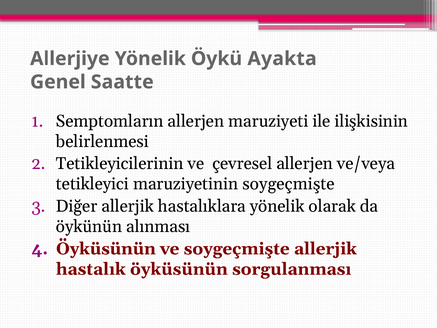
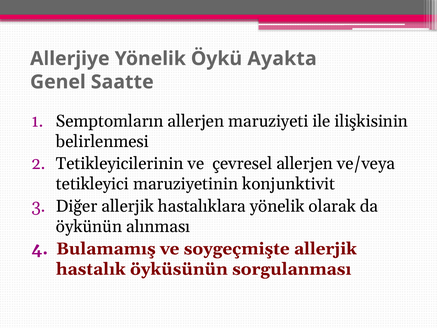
maruziyetinin soygeçmişte: soygeçmişte -> konjunktivit (289, 184)
Öyküsünün: Öyküsünün -> Bulamamış (106, 249)
